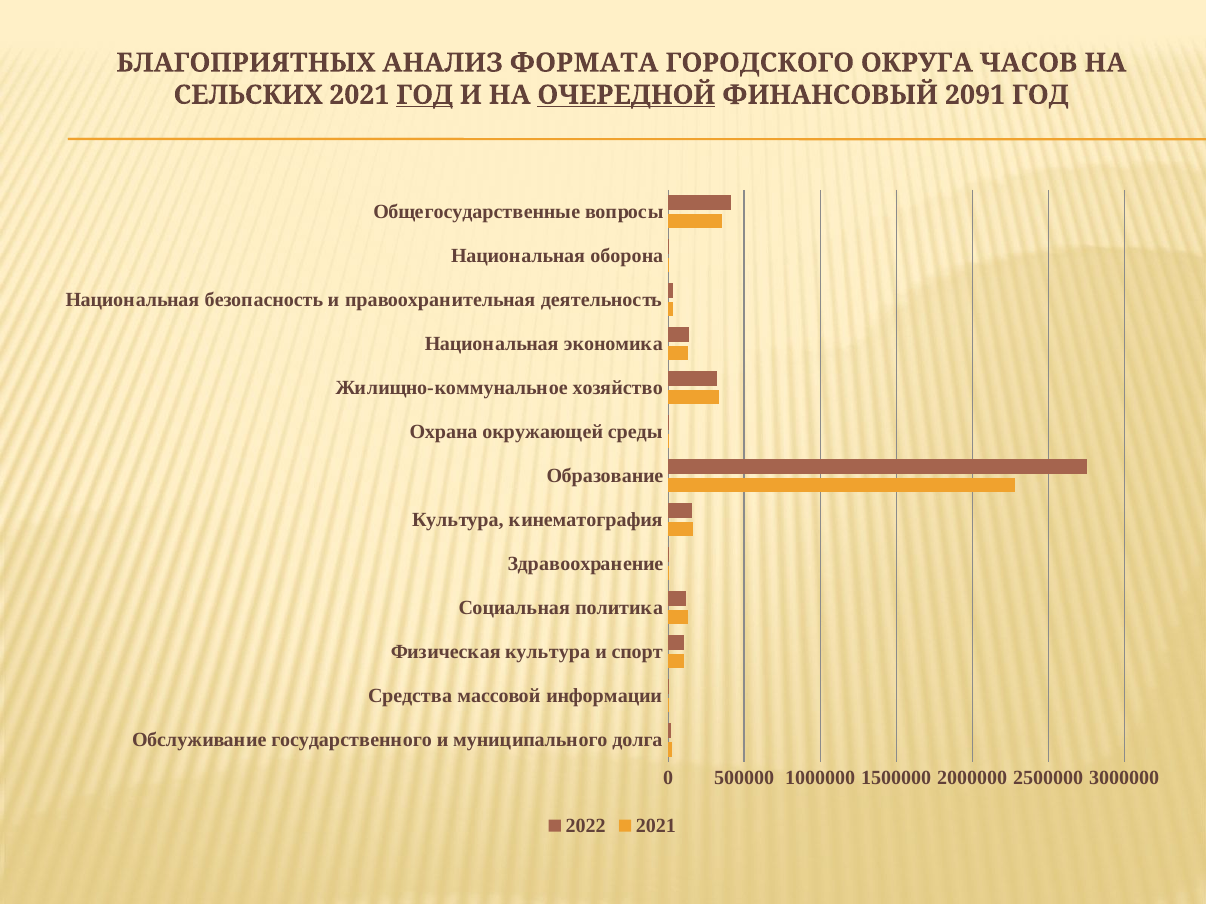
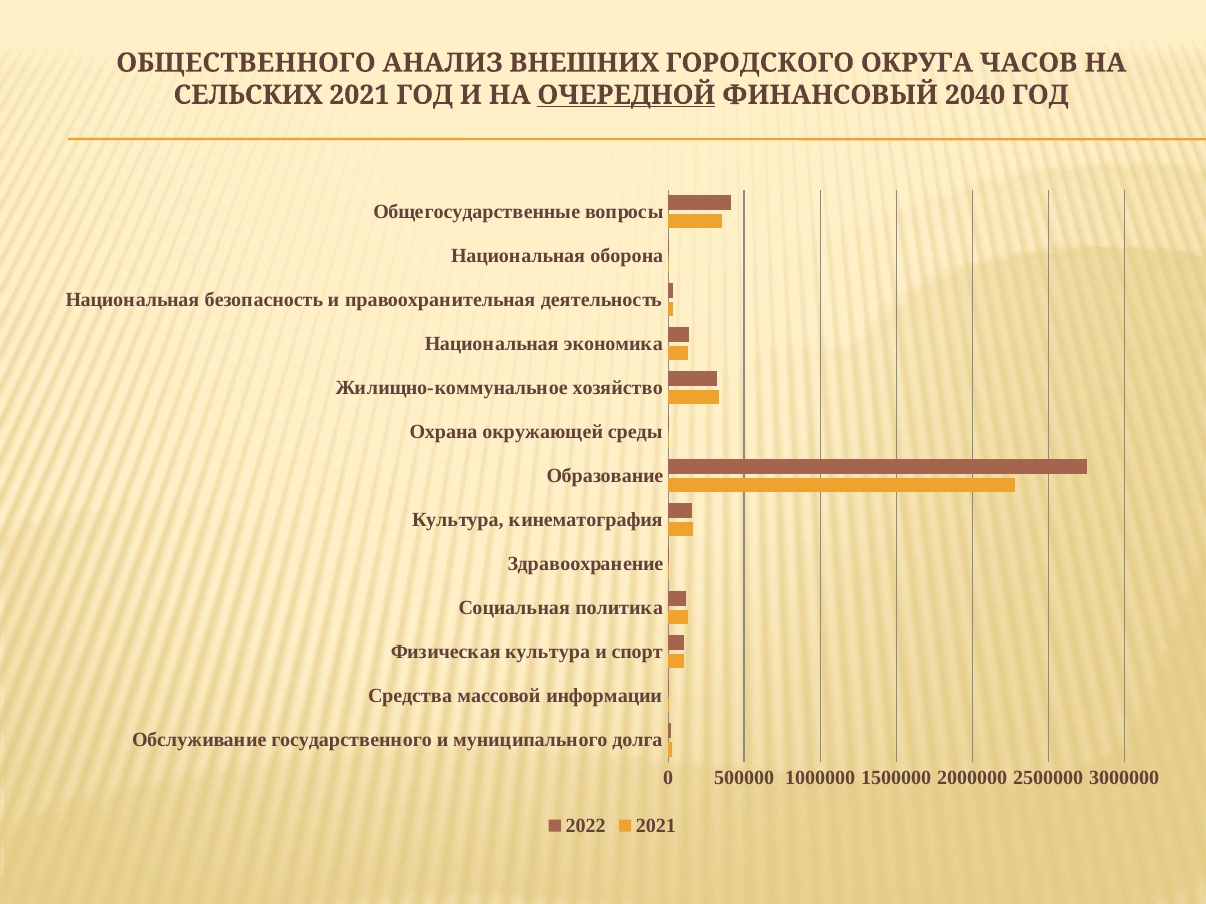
БЛАГОПРИЯТНЫХ: БЛАГОПРИЯТНЫХ -> ОБЩЕСТВЕННОГО (246, 63)
ФОРМАТА: ФОРМАТА -> ВНЕШНИХ (584, 63)
ГОД underline: present -> none (425, 95)
2091: 2091 -> 2040 (975, 95)
